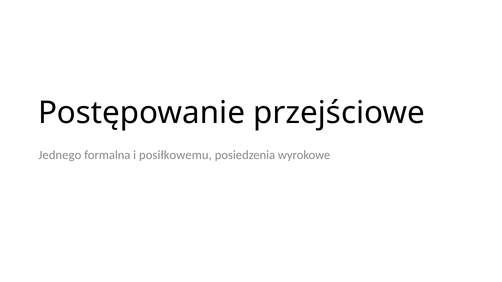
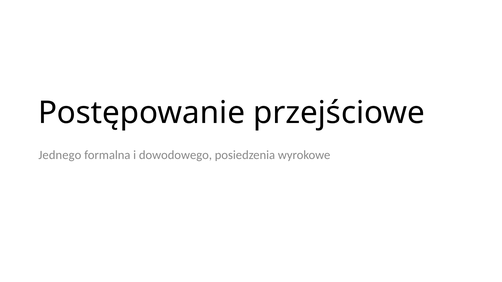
posiłkowemu: posiłkowemu -> dowodowego (175, 155)
